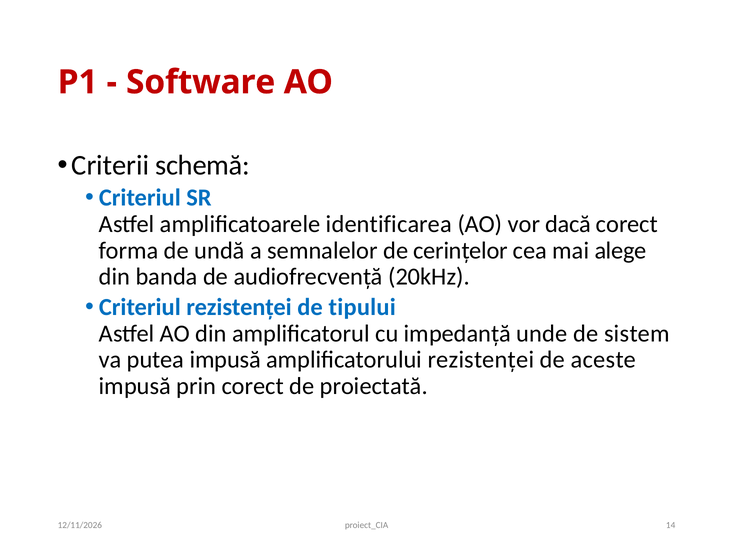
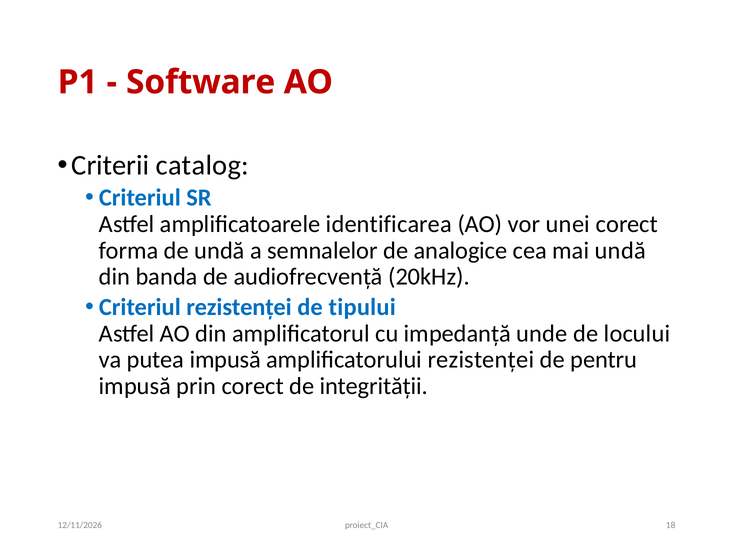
schemă: schemă -> catalog (202, 165)
dacă: dacă -> unei (568, 224)
cerinţelor: cerinţelor -> analogice (461, 250)
mai alege: alege -> undă (620, 250)
sistem: sistem -> locului (637, 333)
aceste: aceste -> pentru (604, 360)
proiectată: proiectată -> integrităţii (374, 386)
14: 14 -> 18 (671, 525)
